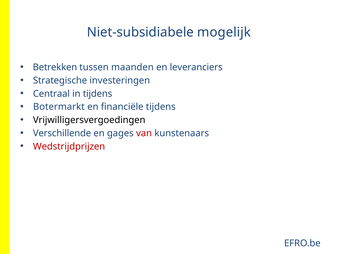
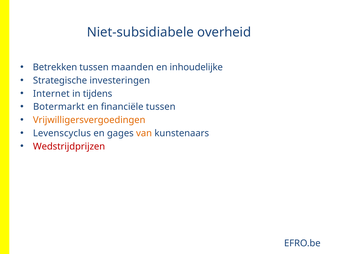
mogelijk: mogelijk -> overheid (224, 32)
leveranciers: leveranciers -> inhoudelijke (196, 67)
Centraal: Centraal -> Internet (51, 93)
financiële tijdens: tijdens -> tussen (161, 107)
Vrijwilligersvergoedingen colour: black -> orange (89, 120)
Verschillende: Verschillende -> Levenscyclus (62, 133)
van colour: red -> orange (144, 133)
